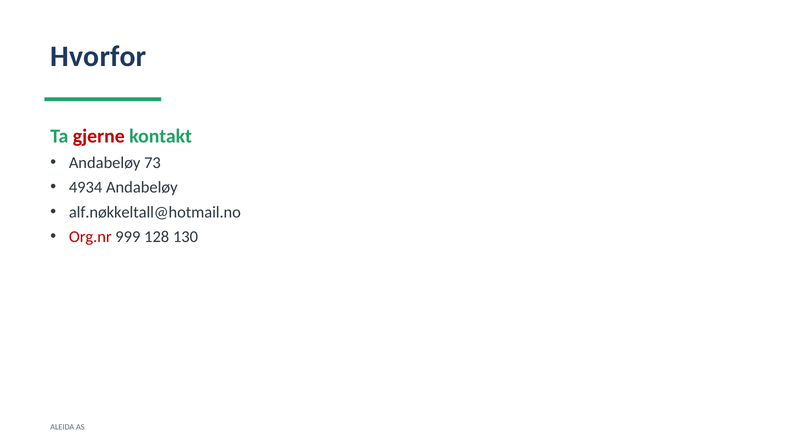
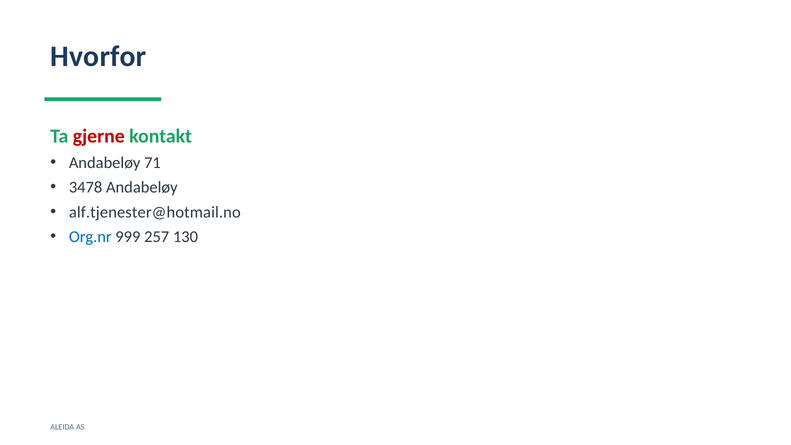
73: 73 -> 71 (152, 163)
4934: 4934 -> 3478 (86, 187)
alf.nøkkeltall@hotmail.no: alf.nøkkeltall@hotmail.no -> alf.tjenester@hotmail.no (155, 212)
Org.nr colour: red -> blue (90, 237)
128: 128 -> 257 (157, 237)
